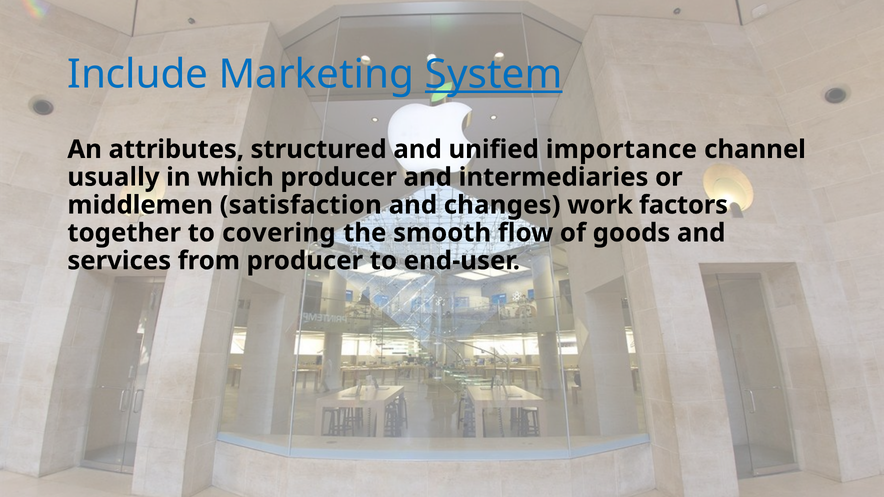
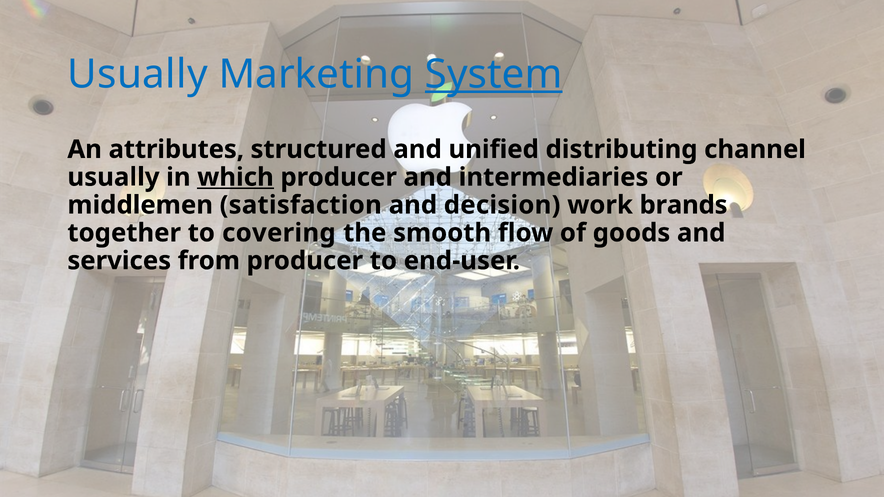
Include: Include -> Usually (138, 74)
importance: importance -> distributing (622, 149)
which underline: none -> present (236, 177)
changes: changes -> decision (502, 205)
factors: factors -> brands (684, 205)
